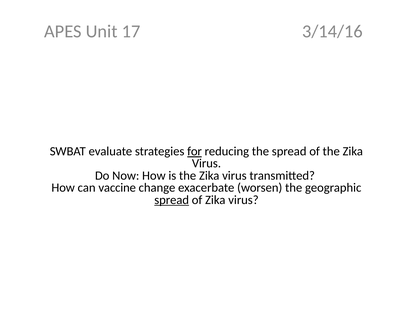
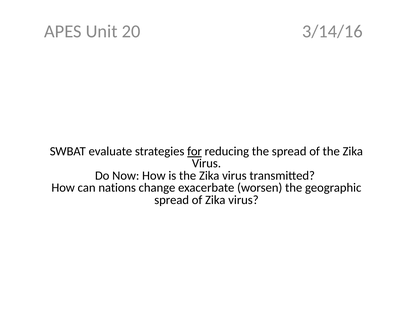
17: 17 -> 20 (131, 31)
vaccine: vaccine -> nations (117, 188)
spread underline: present -> none (172, 200)
